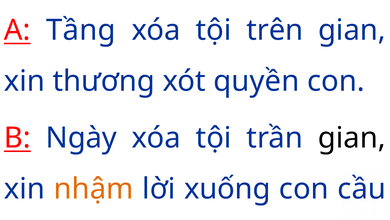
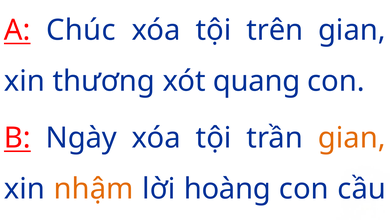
Tầng: Tầng -> Chúc (81, 30)
quyền: quyền -> quang (257, 81)
gian colour: black -> orange (352, 138)
xuống: xuống -> hoàng (227, 189)
